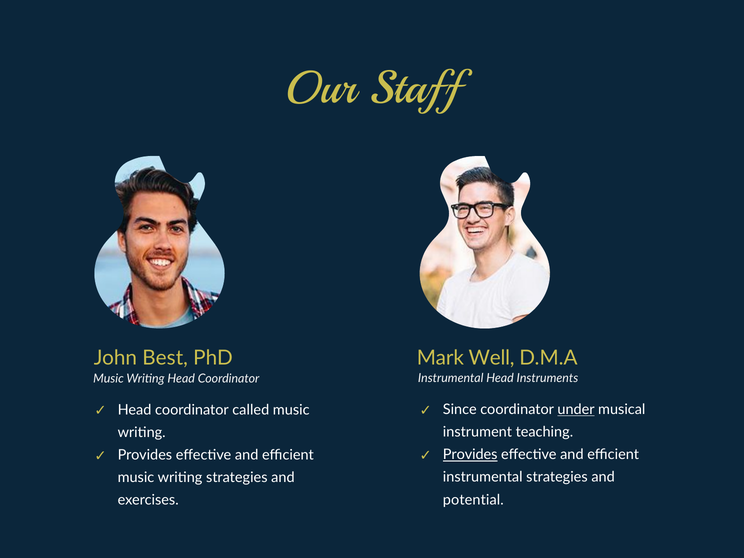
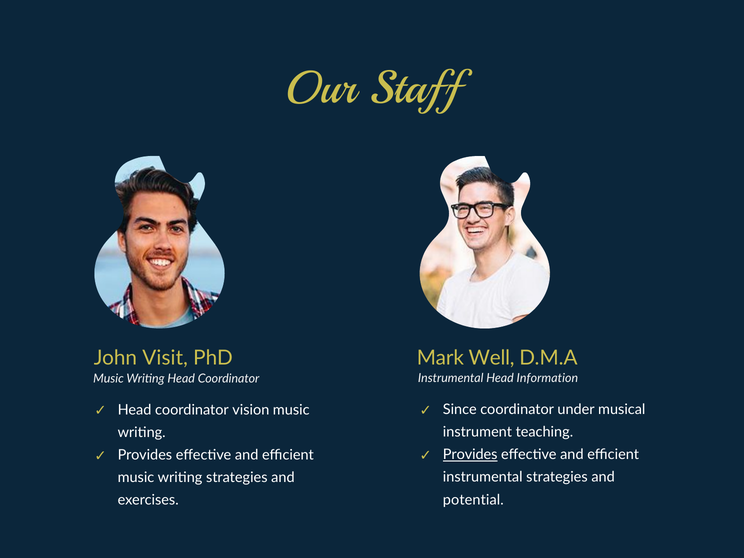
Best: Best -> Visit (165, 358)
Instruments: Instruments -> Information (547, 378)
under underline: present -> none (576, 410)
called: called -> vision (251, 410)
